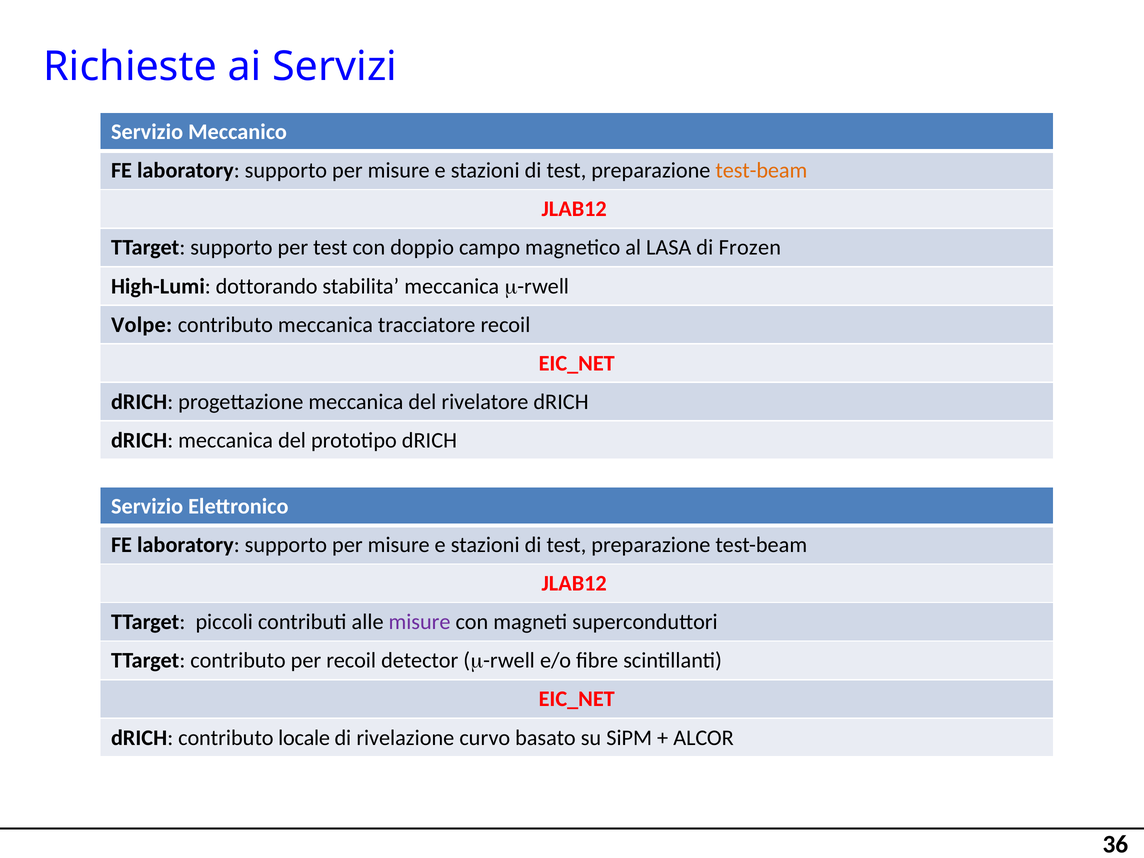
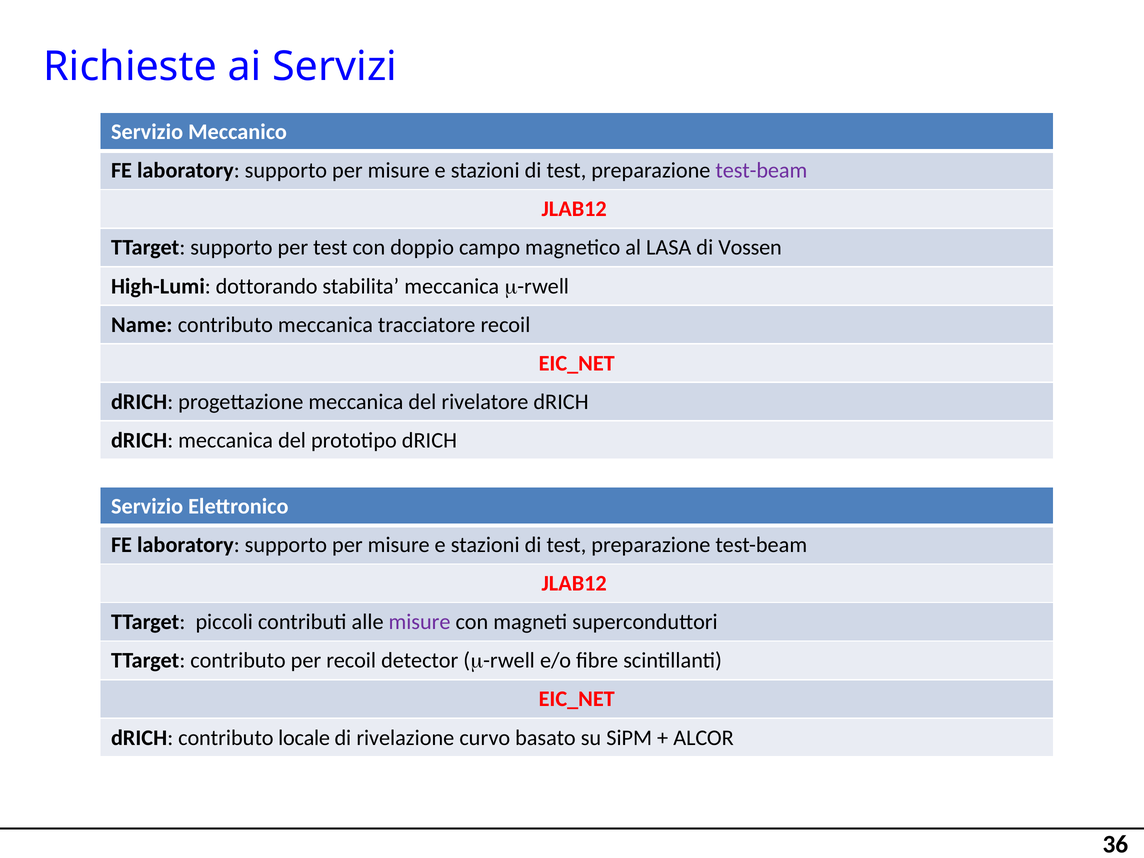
test-beam colour: orange -> purple (761, 171)
Frozen: Frozen -> Vossen (750, 248)
Volpe: Volpe -> Name (142, 325)
